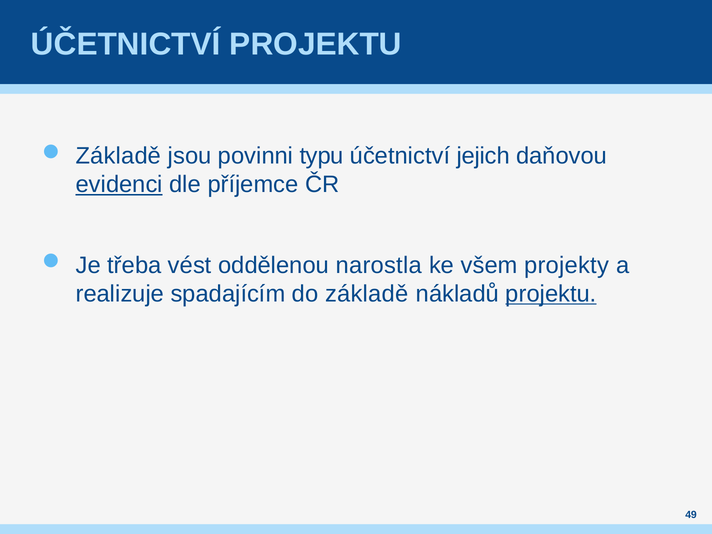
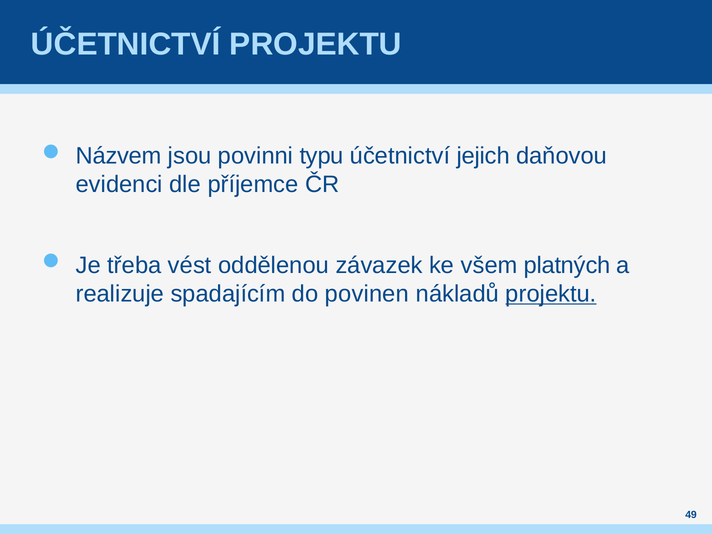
Základě: Základě -> Názvem (119, 156)
evidenci underline: present -> none (119, 185)
narostla: narostla -> závazek (379, 265)
projekty: projekty -> platných (567, 265)
do základě: základě -> povinen (367, 294)
